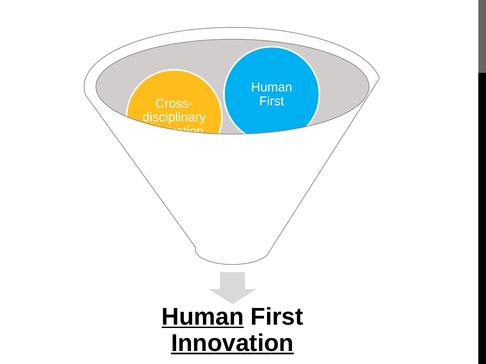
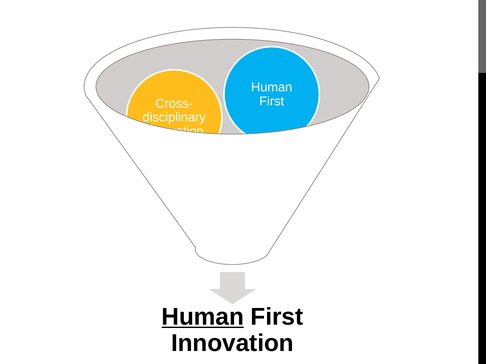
Innovation underline: present -> none (232, 344)
